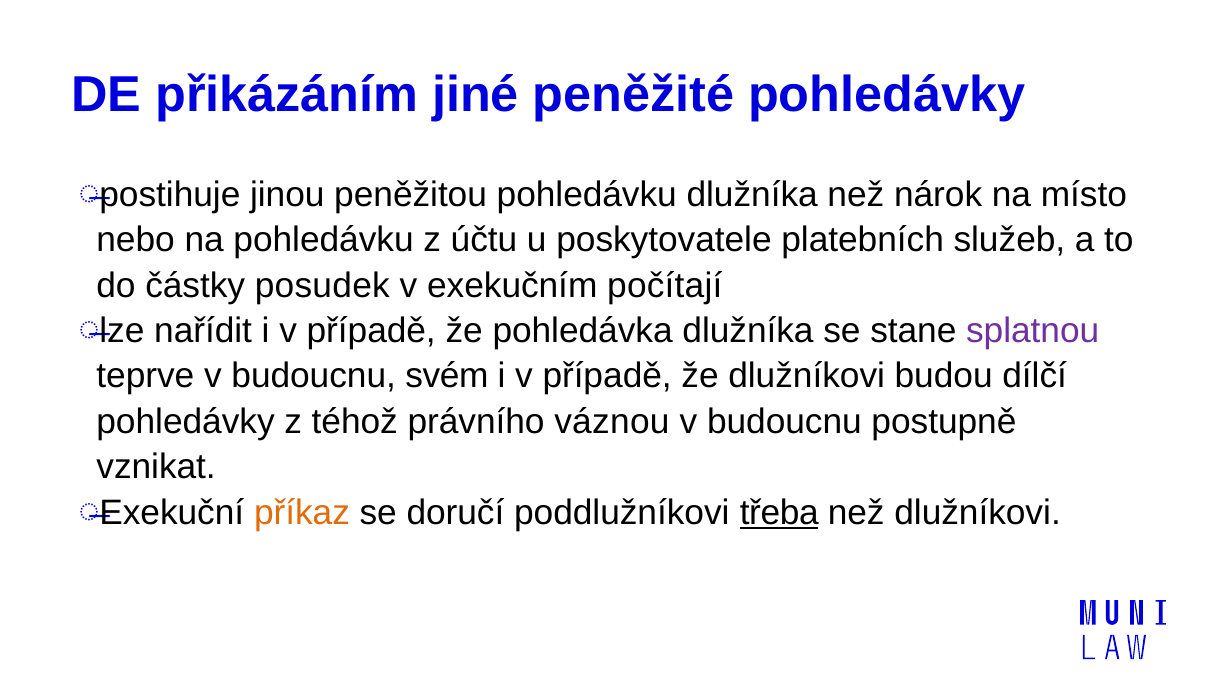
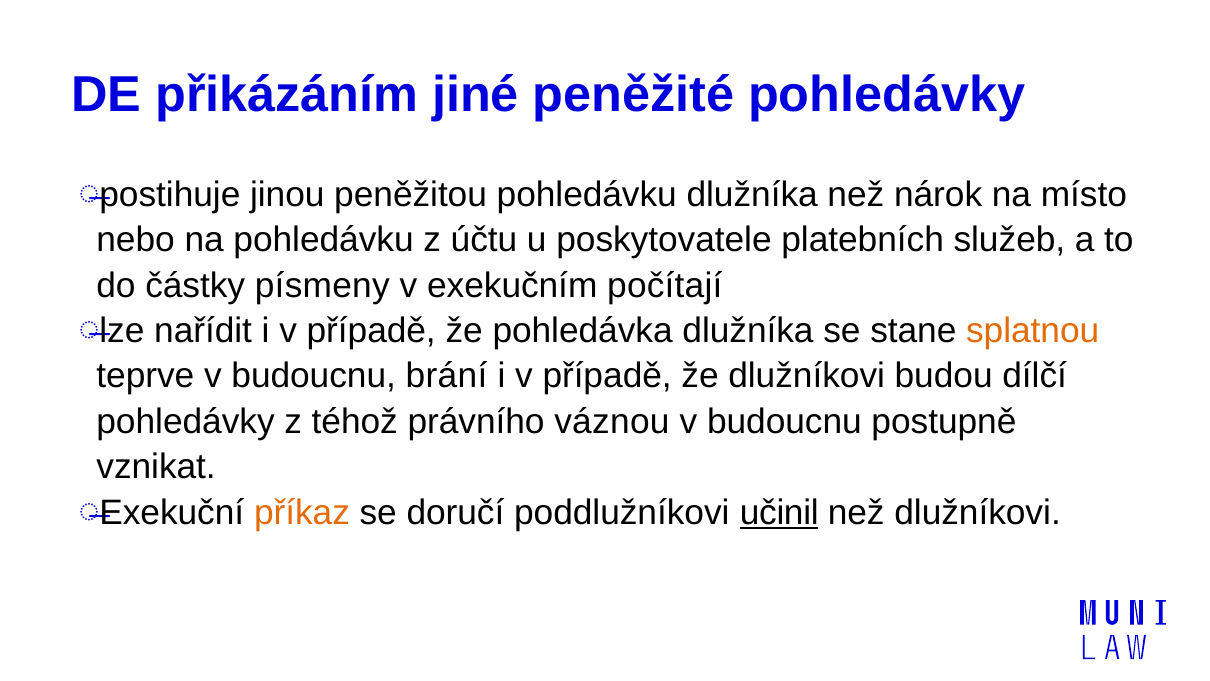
posudek: posudek -> písmeny (322, 285)
splatnou colour: purple -> orange (1033, 331)
svém: svém -> brání (447, 376)
třeba: třeba -> učinil (779, 512)
